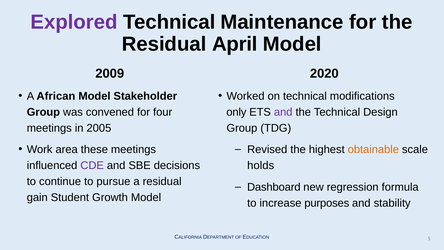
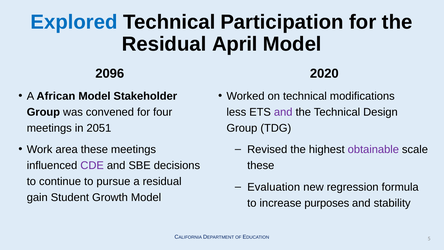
Explored colour: purple -> blue (74, 22)
Maintenance: Maintenance -> Participation (282, 22)
2009: 2009 -> 2096 (110, 73)
only: only -> less (236, 112)
2005: 2005 -> 2051 (99, 128)
obtainable colour: orange -> purple (373, 149)
holds: holds -> these (261, 165)
Dashboard: Dashboard -> Evaluation (274, 187)
